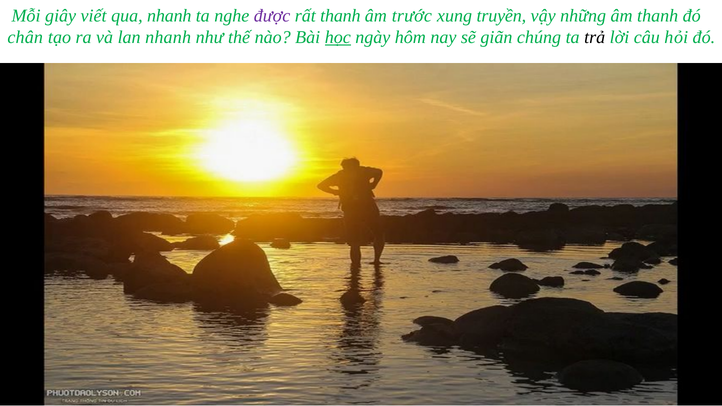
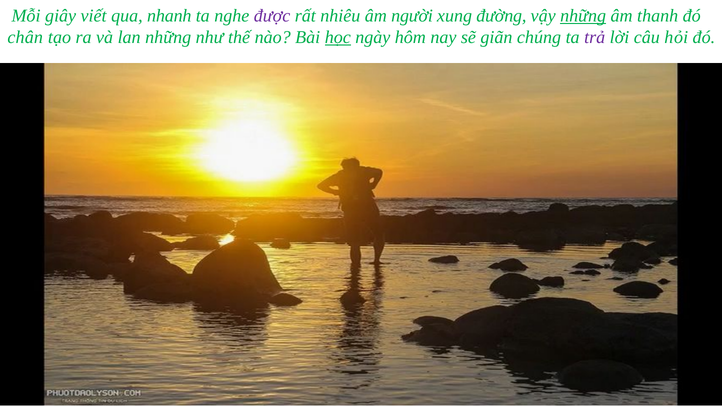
rất thanh: thanh -> nhiêu (340, 16)
trước: trước -> người (412, 16)
truyền: truyền -> đường (501, 16)
những underline: none -> present (583, 16)
lan nhanh: nhanh -> những (168, 37)
trả colour: black -> purple (595, 37)
